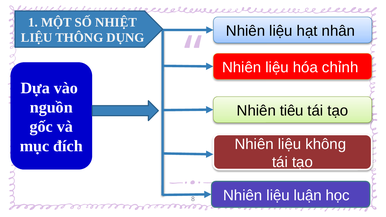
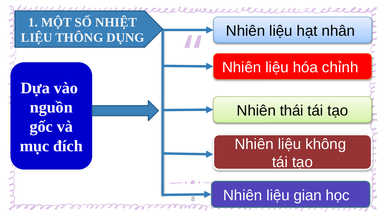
tiêu: tiêu -> thái (292, 111)
luận: luận -> gian (308, 195)
